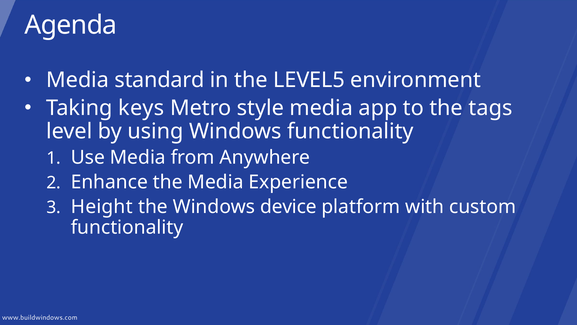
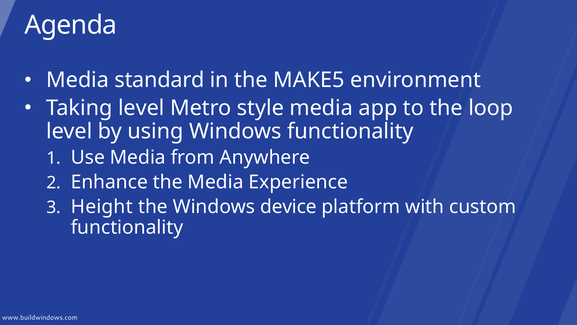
LEVEL5: LEVEL5 -> MAKE5 (309, 80)
Taking keys: keys -> level (141, 108)
tags: tags -> loop (491, 108)
